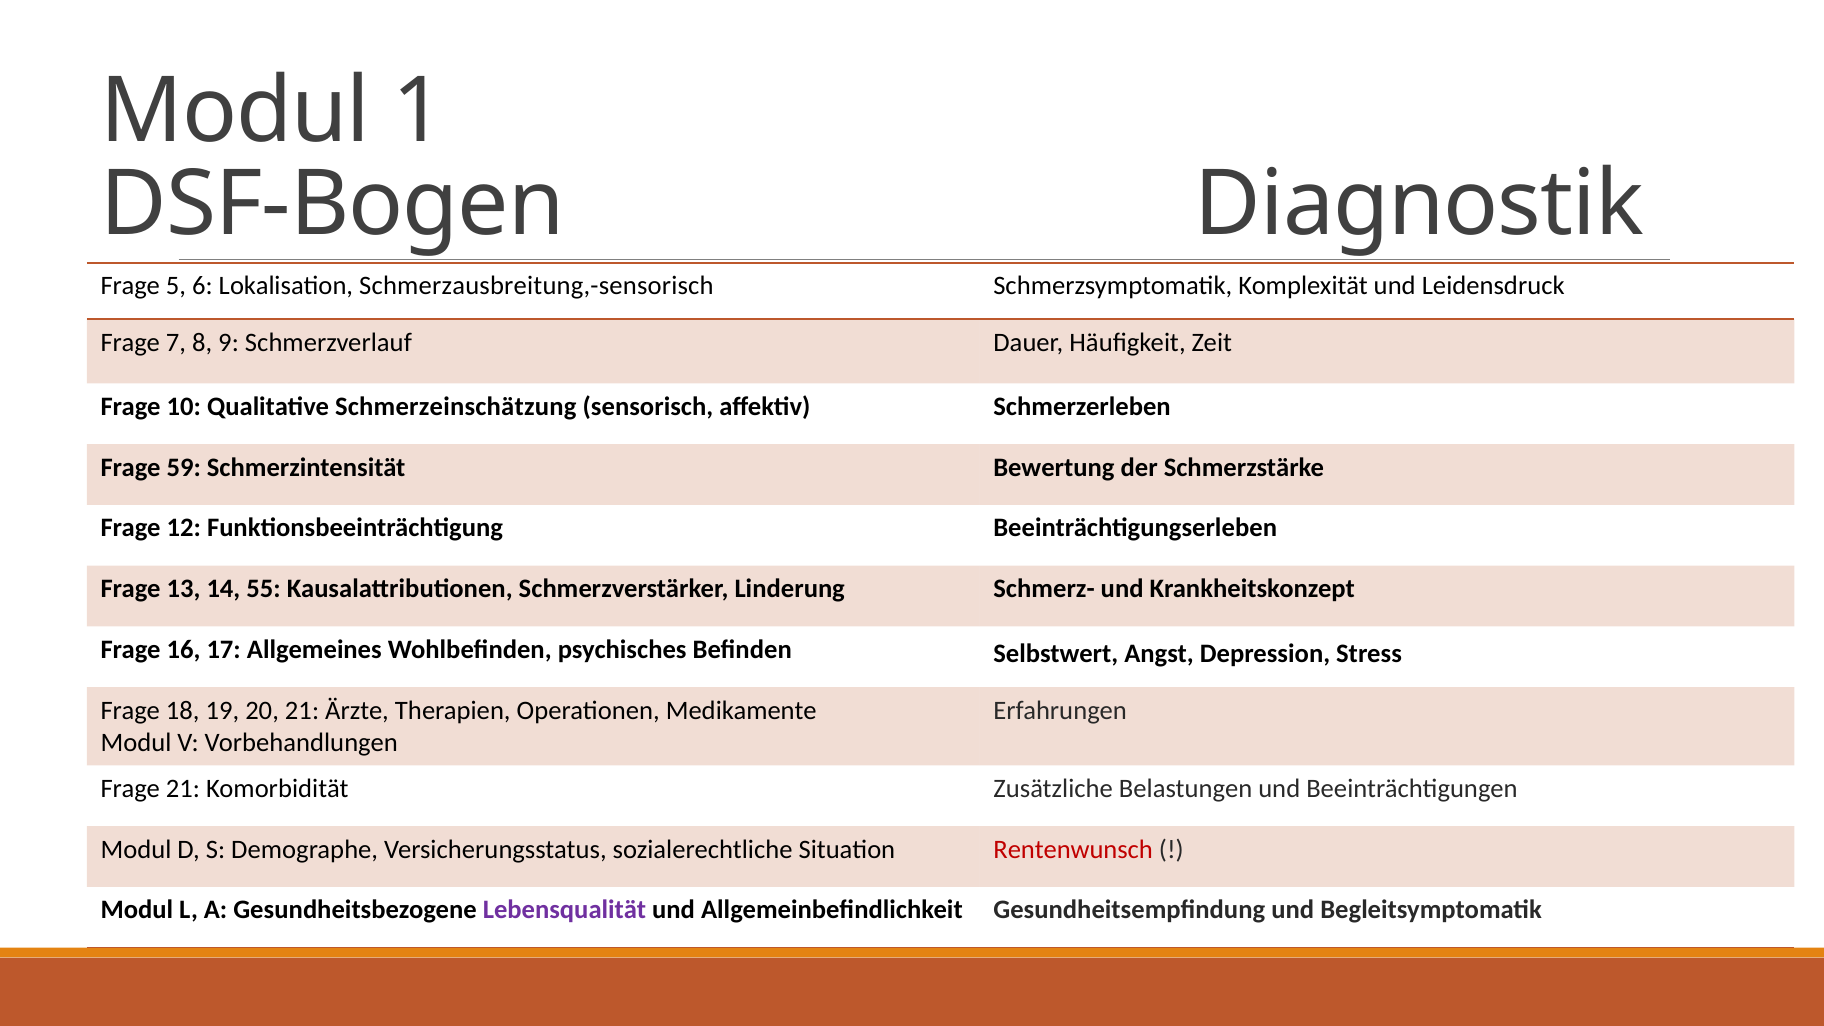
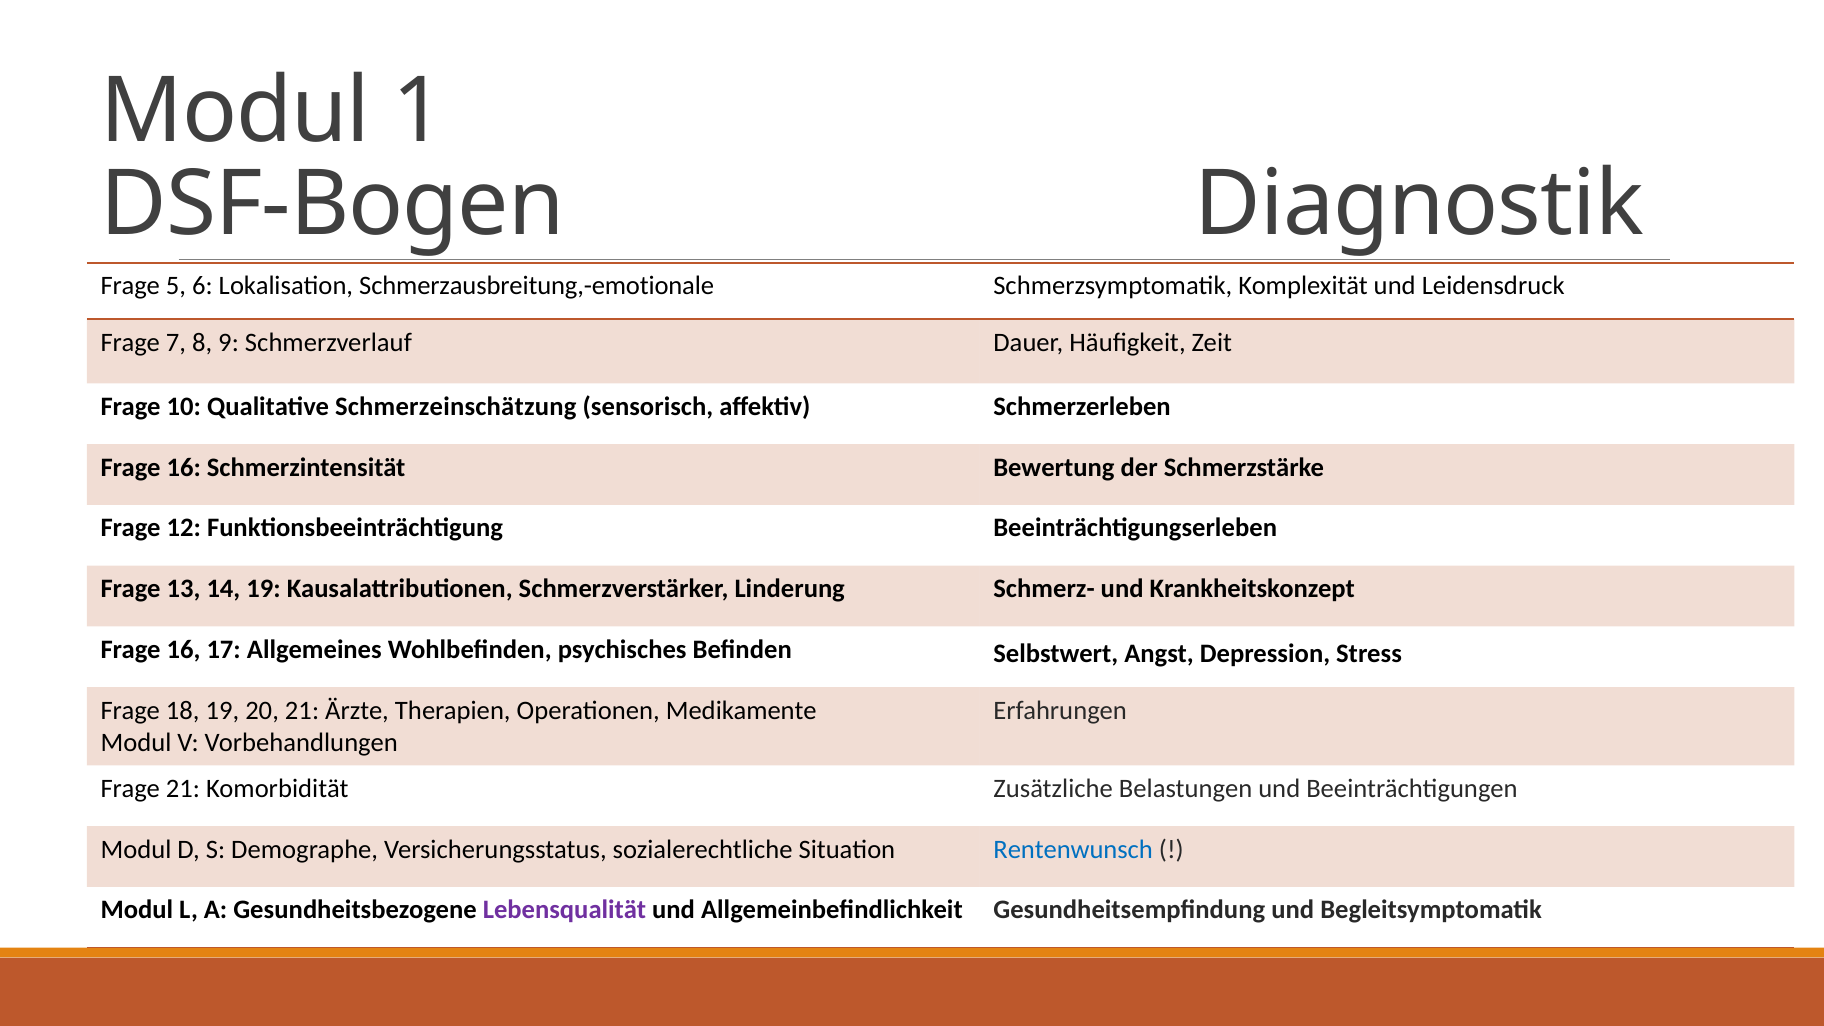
Schmerzausbreitung,-sensorisch: Schmerzausbreitung,-sensorisch -> Schmerzausbreitung,-emotionale (537, 286)
59: 59 -> 16 (184, 467)
14 55: 55 -> 19 (264, 589)
Rentenwunsch colour: red -> blue (1073, 849)
